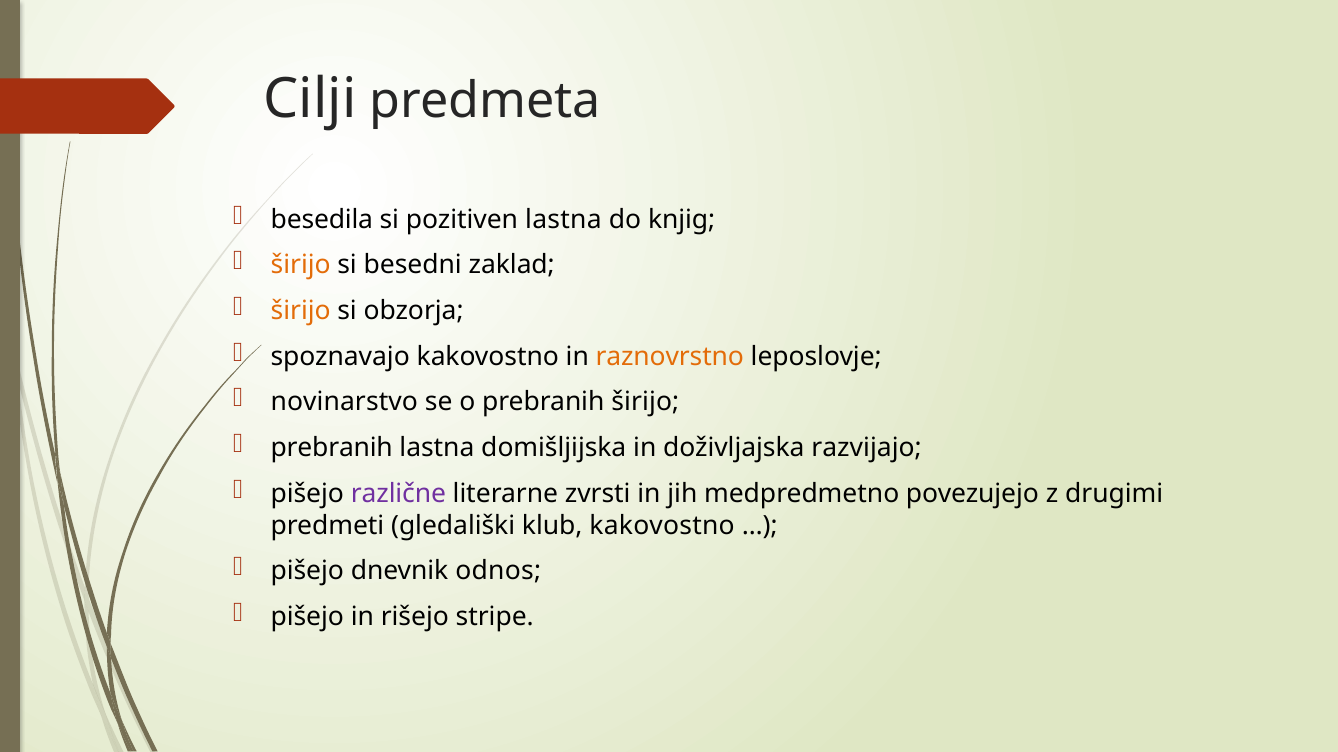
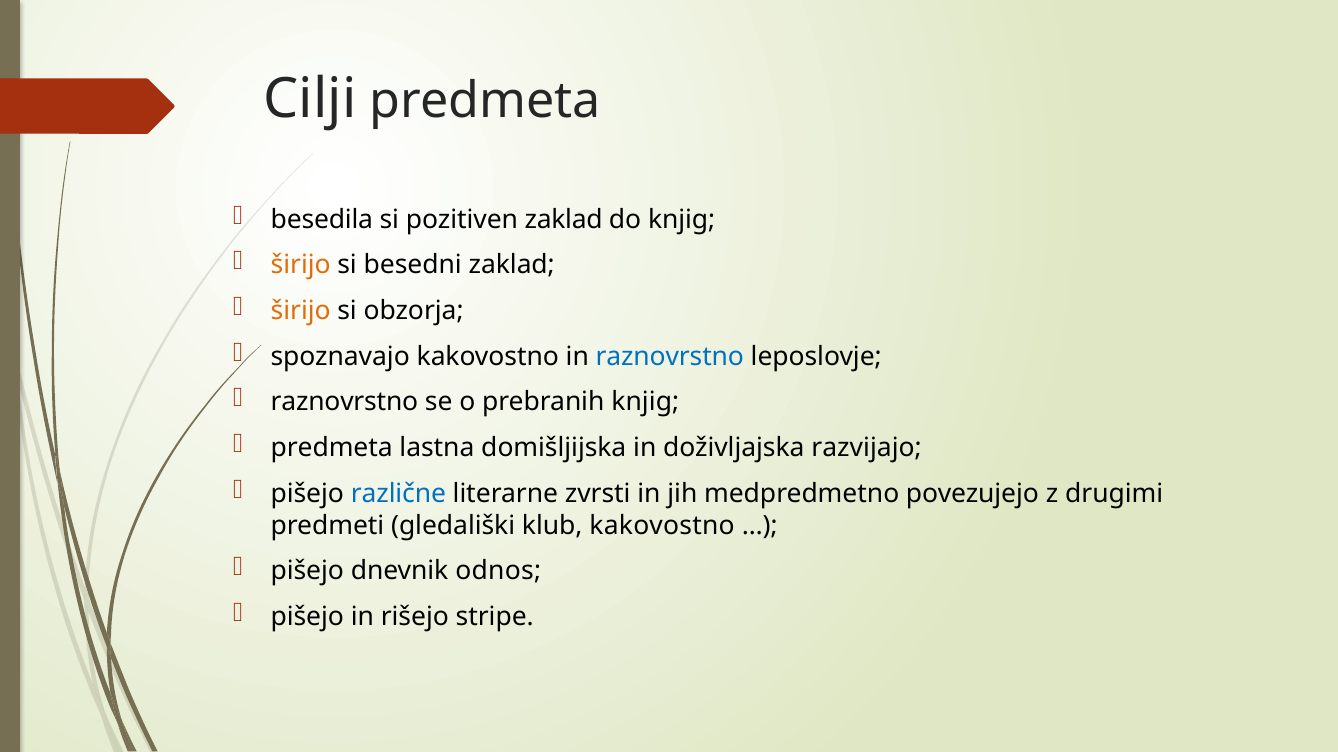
pozitiven lastna: lastna -> zaklad (564, 220)
raznovrstno colour: orange -> blue (670, 357)
novinarstvo: novinarstvo -> raznovrstno (344, 403)
prebranih širijo: širijo -> knjig (645, 403)
prebranih: prebranih -> predmeta (332, 448)
različne colour: purple -> blue (398, 494)
